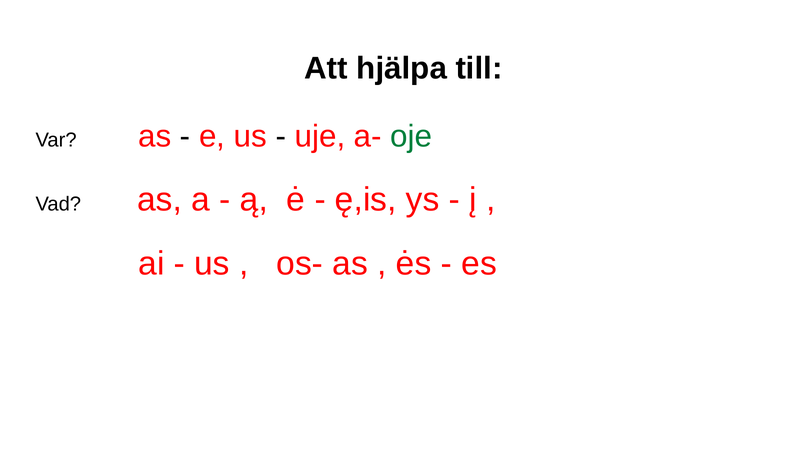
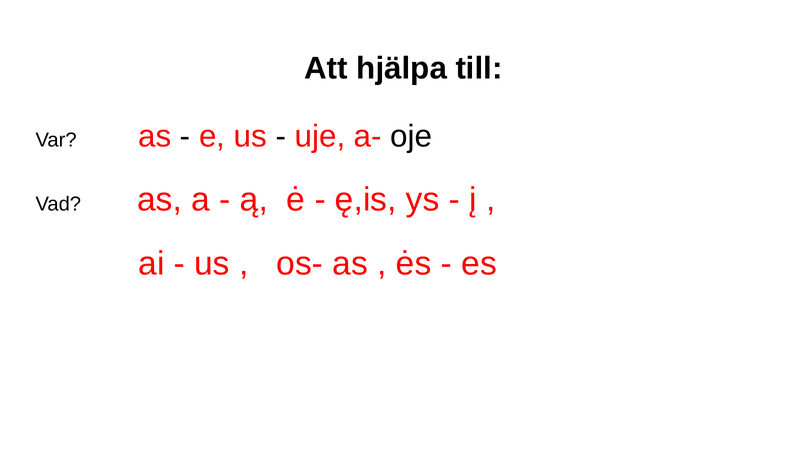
oje colour: green -> black (411, 136)
